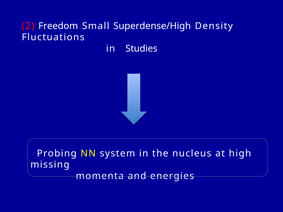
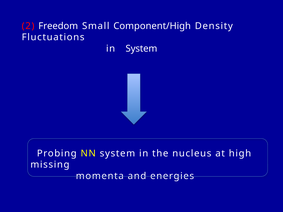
Superdense/High: Superdense/High -> Component/High (152, 26)
in Studies: Studies -> System (141, 49)
